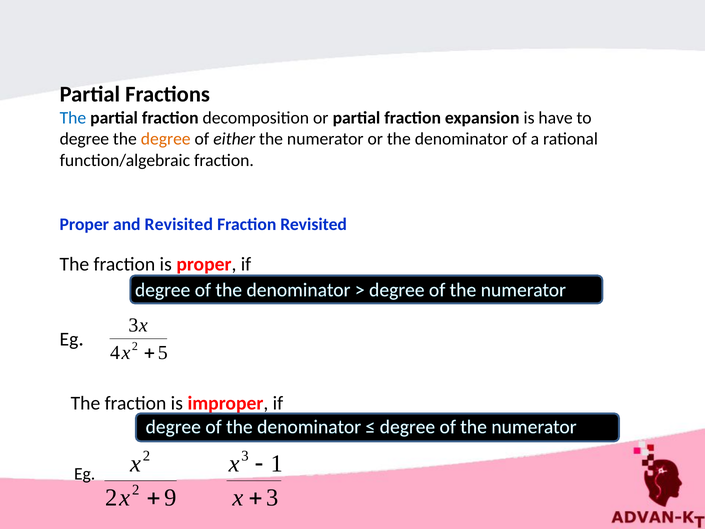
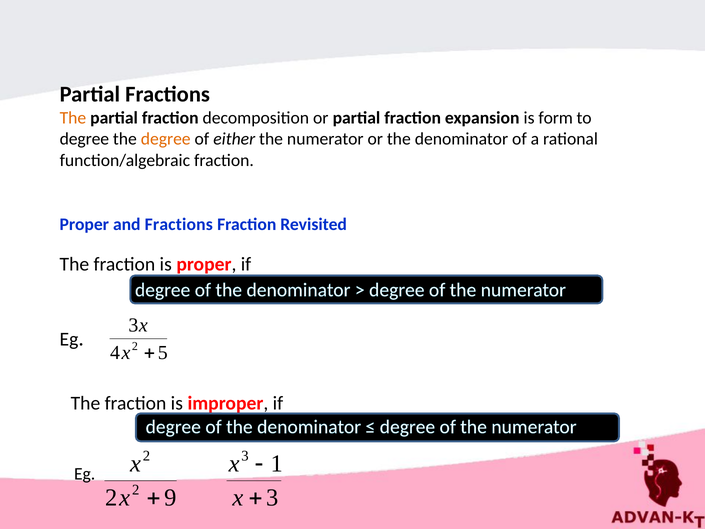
The colour: blue -> orange (73, 118)
have: have -> form (556, 118)
and Revisited: Revisited -> Fractions (179, 224)
